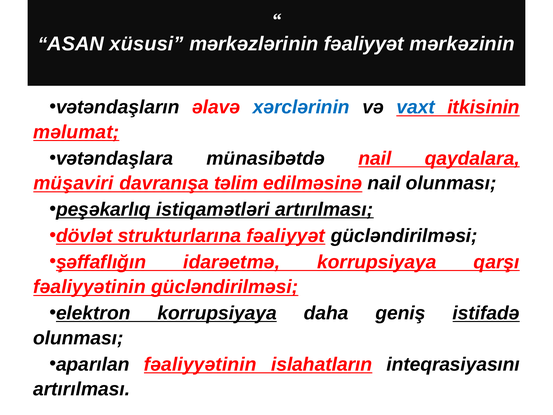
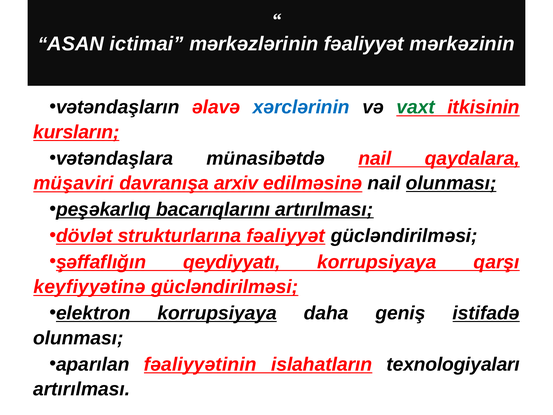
xüsusi: xüsusi -> ictimai (147, 44)
vaxt colour: blue -> green (416, 107)
məlumat: məlumat -> kursların (76, 132)
təlim: təlim -> arxiv (236, 183)
olunması underline: none -> present (451, 183)
istiqamətləri: istiqamətləri -> bacarıqlarını (213, 209)
idarəetmə: idarəetmə -> qeydiyyatı (232, 262)
fəaliyyətinin: fəaliyyətinin -> keyfiyyətinə (89, 287)
inteqrasiyasını: inteqrasiyasını -> texnologiyaları (453, 364)
